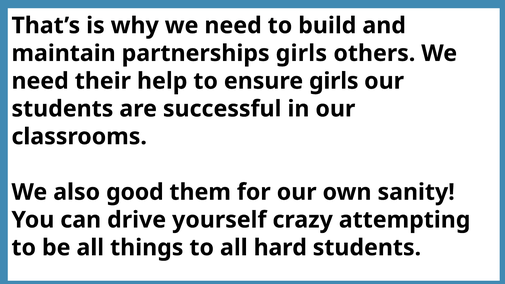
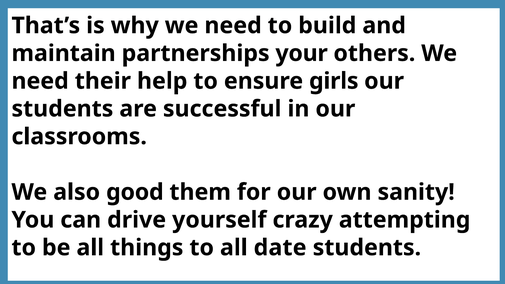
partnerships girls: girls -> your (302, 53)
hard: hard -> date (280, 248)
